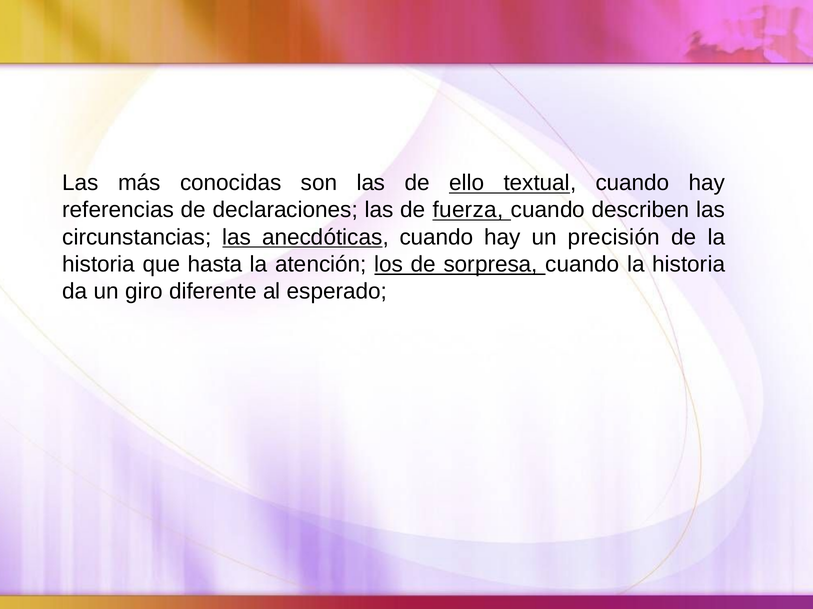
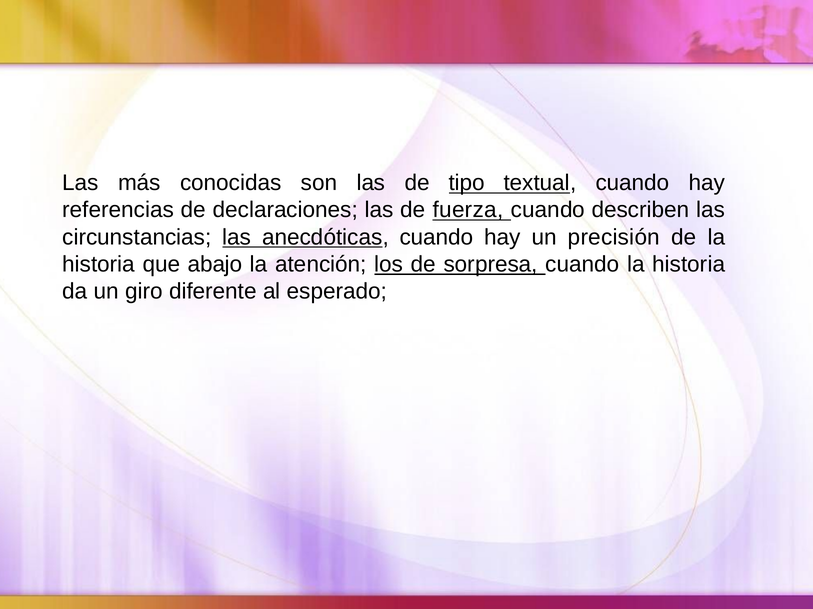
ello: ello -> tipo (467, 183)
hasta: hasta -> abajo (215, 265)
